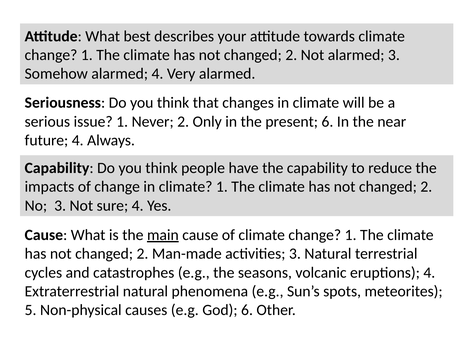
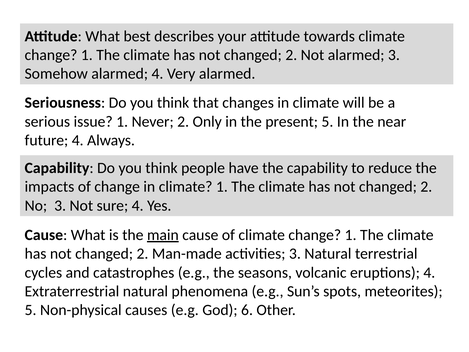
present 6: 6 -> 5 (327, 121)
